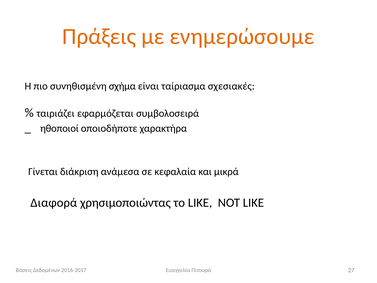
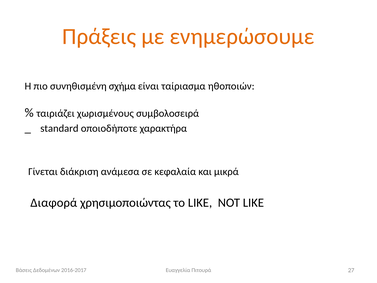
σχεσιακές: σχεσιακές -> ηθοποιών (231, 86)
εφαρμόζεται: εφαρμόζεται -> χωρισμένους (105, 113)
ηθοποιοί: ηθοποιοί -> standard (59, 128)
